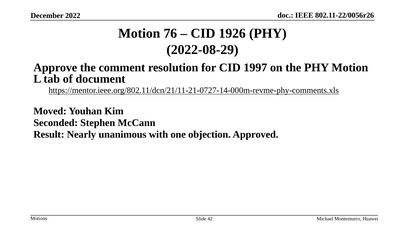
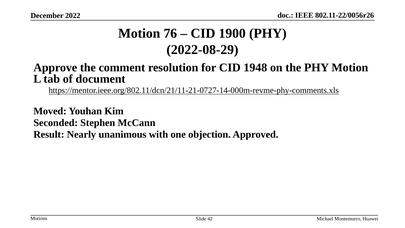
1926: 1926 -> 1900 (232, 33)
1997: 1997 -> 1948 (255, 67)
